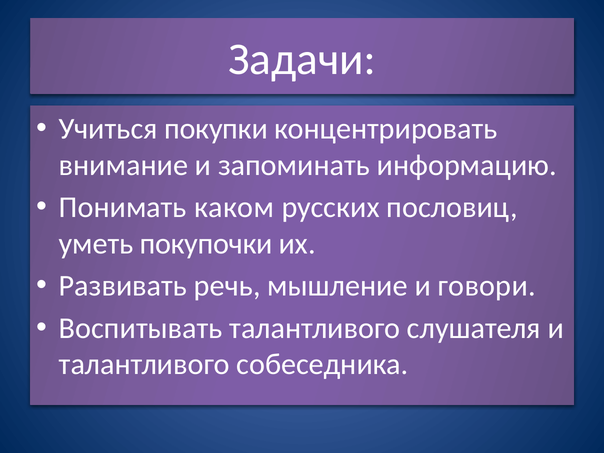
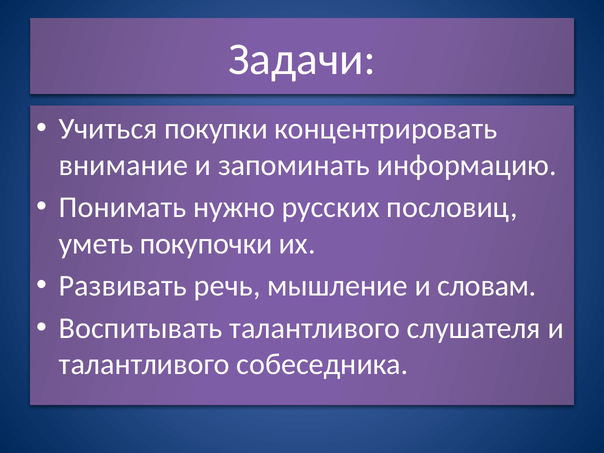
каком: каком -> нужно (234, 207)
говори: говори -> словам (487, 286)
